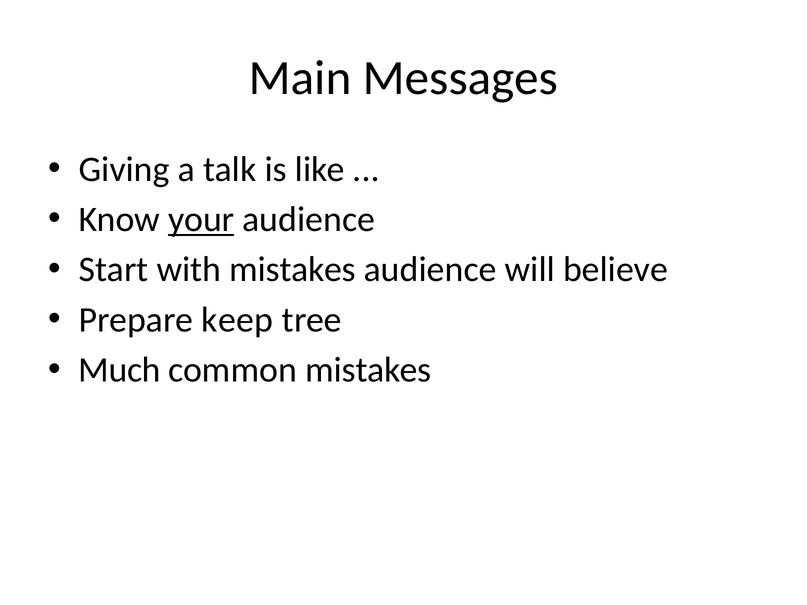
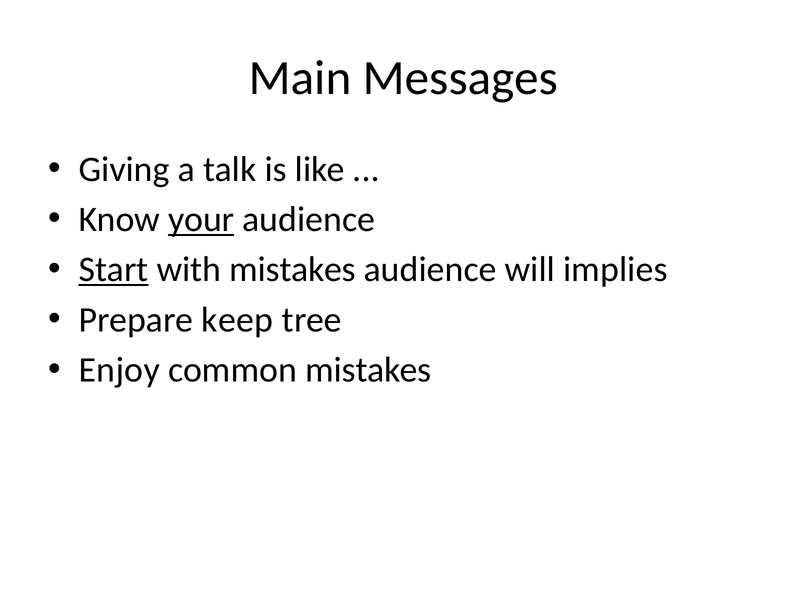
Start underline: none -> present (114, 270)
believe: believe -> implies (615, 270)
Much: Much -> Enjoy (119, 370)
